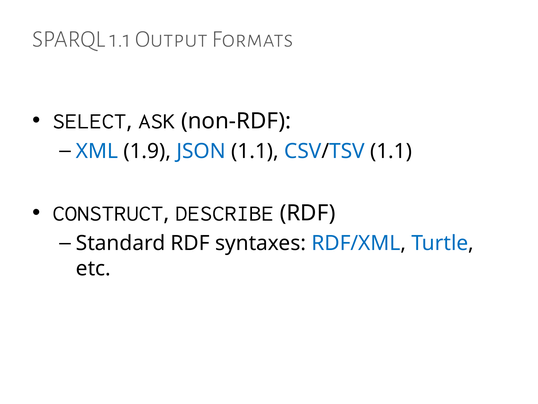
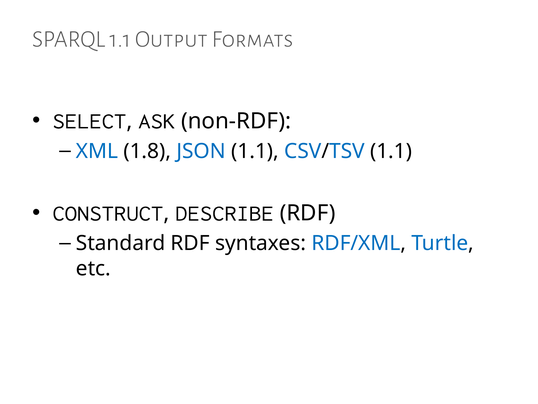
1.9: 1.9 -> 1.8 (147, 151)
